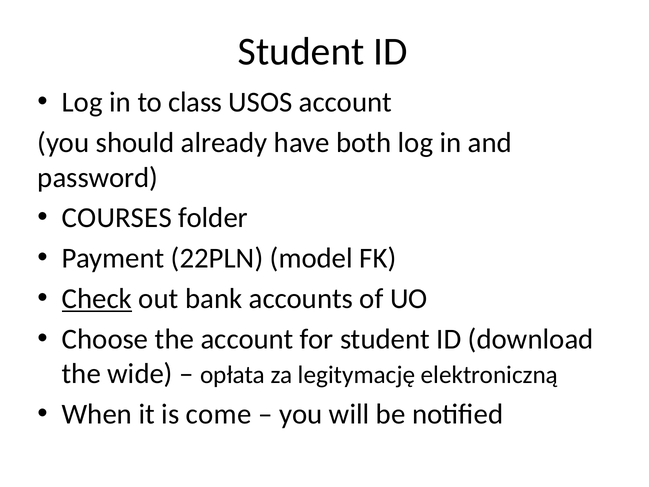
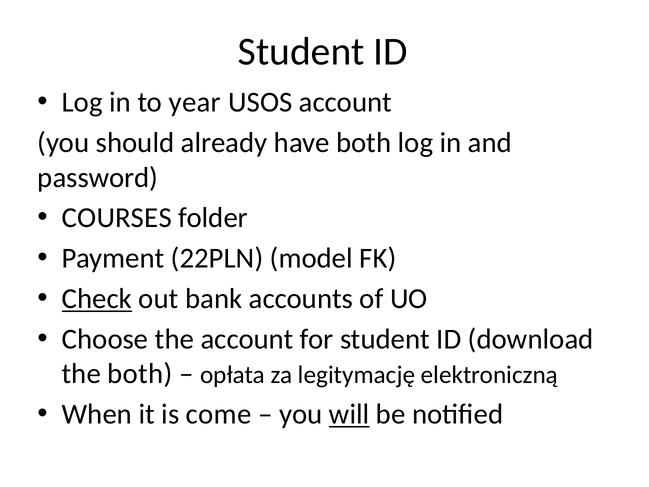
class: class -> year (195, 102)
the wide: wide -> both (140, 374)
will underline: none -> present (349, 414)
